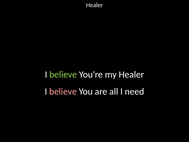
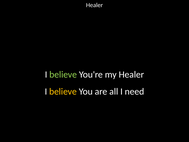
believe colour: pink -> yellow (63, 91)
